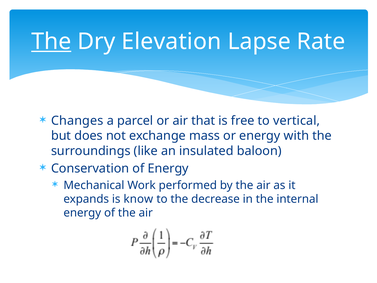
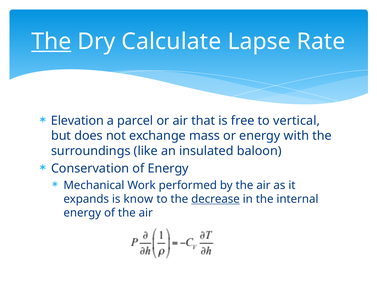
Elevation: Elevation -> Calculate (171, 41)
Changes: Changes -> Elevation (77, 121)
decrease underline: none -> present (215, 199)
